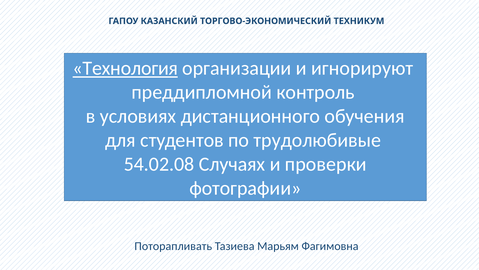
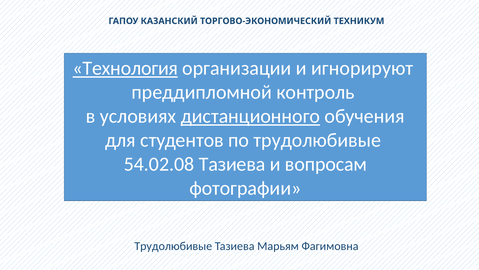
дистанционного underline: none -> present (250, 116)
54.02.08 Случаях: Случаях -> Тазиева (232, 164)
проверки: проверки -> вопросам (326, 164)
Поторапливать: Поторапливать -> Трудолюбивые (173, 246)
